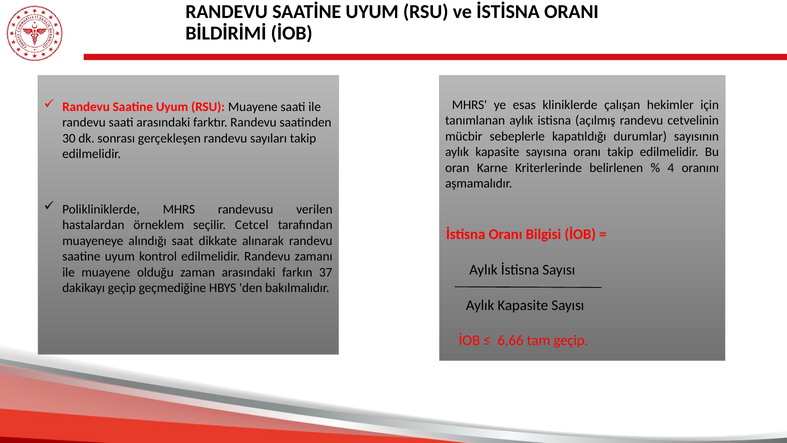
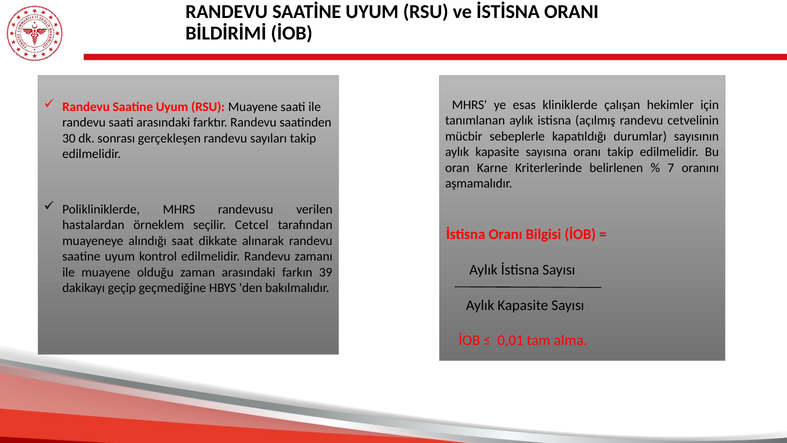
4: 4 -> 7 (671, 168)
37: 37 -> 39 (326, 272)
6,66: 6,66 -> 0,01 (510, 340)
tam geçip: geçip -> alma (571, 340)
